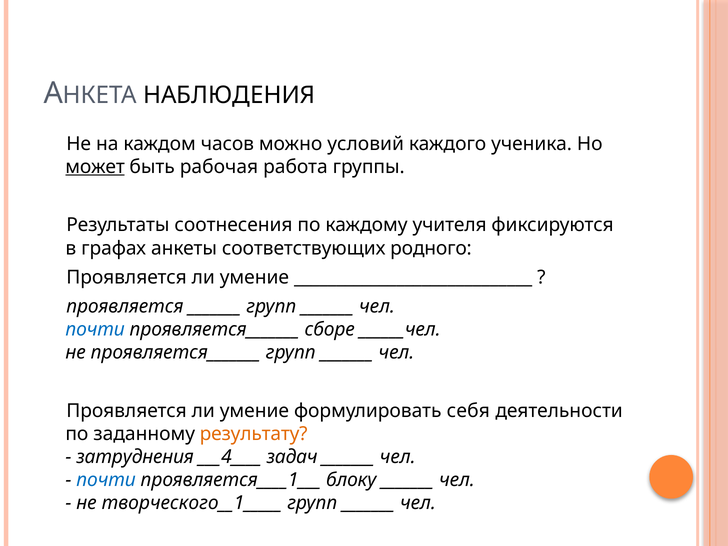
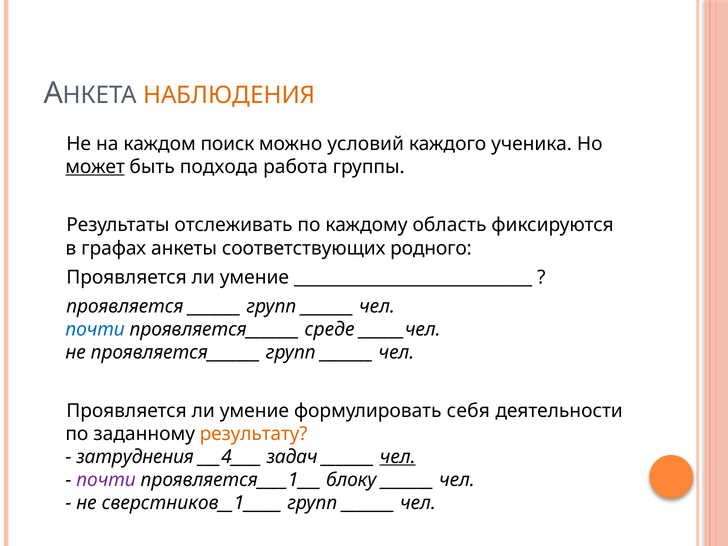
НАБЛЮДЕНИЯ colour: black -> orange (229, 95)
часов: часов -> поиск (227, 144)
рабочая: рабочая -> подхода (219, 167)
соотнесения: соотнесения -> отслеживать (234, 225)
учителя: учителя -> область (450, 225)
сборе: сборе -> среде (330, 329)
чел underline: none -> present (398, 457)
почти colour: blue -> purple (106, 480)
творческого__1_____: творческого__1_____ -> сверстников__1_____ (192, 503)
